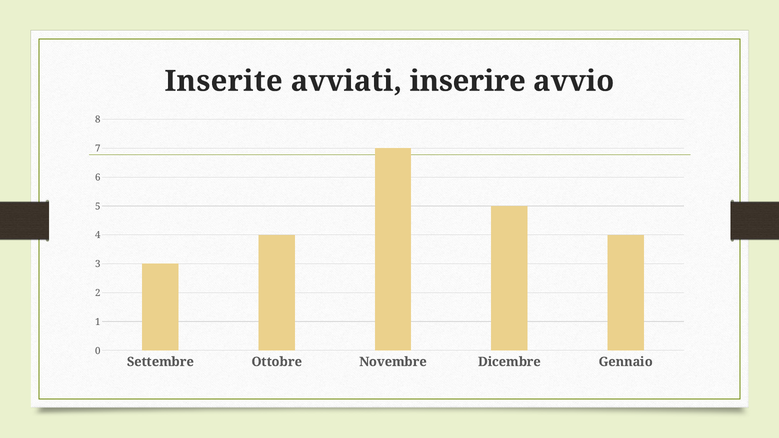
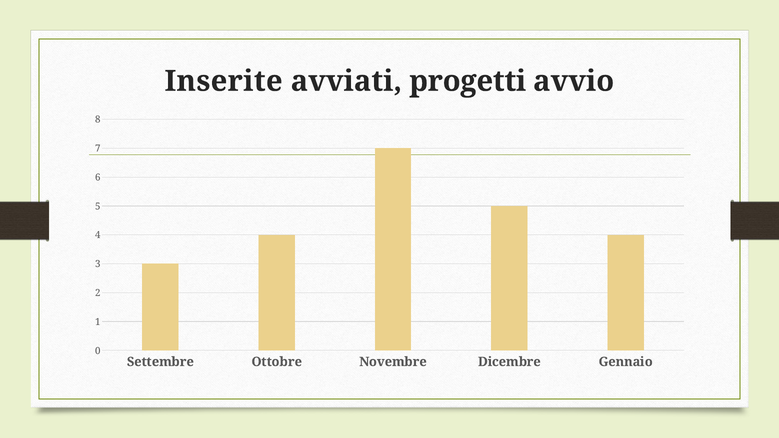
inserire: inserire -> progetti (468, 81)
